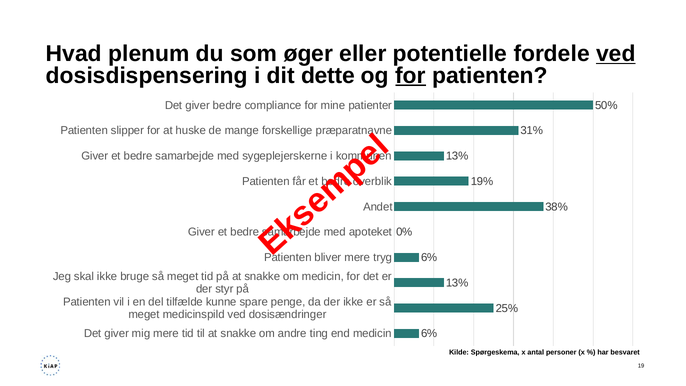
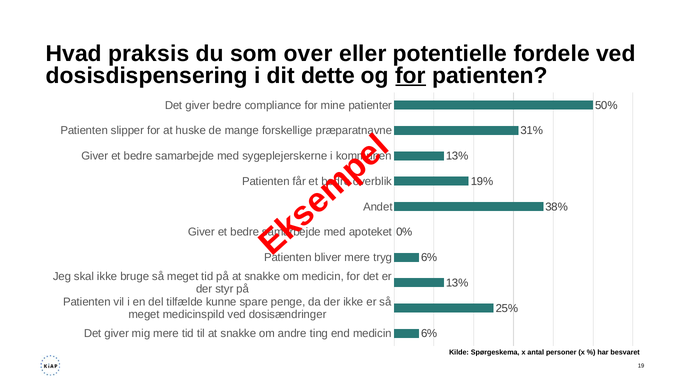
plenum: plenum -> praksis (149, 54)
øger: øger -> over (308, 54)
ved underline: present -> none (616, 54)
